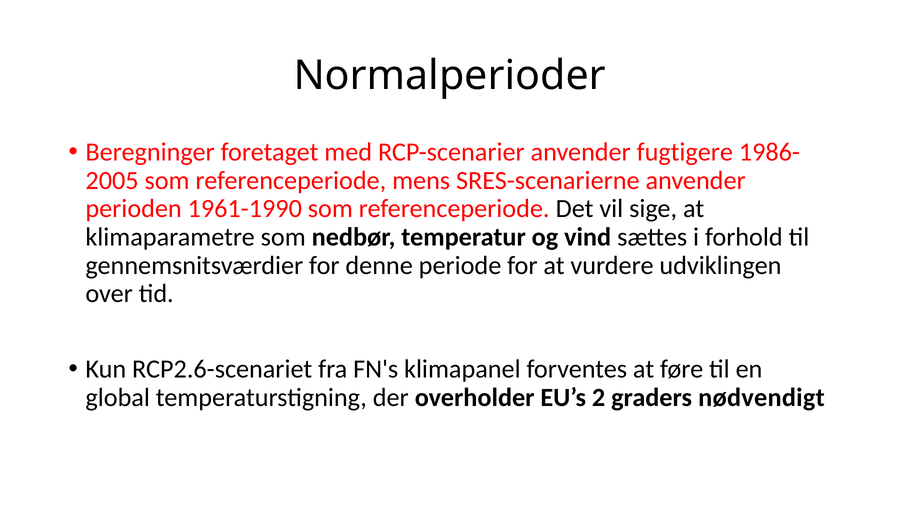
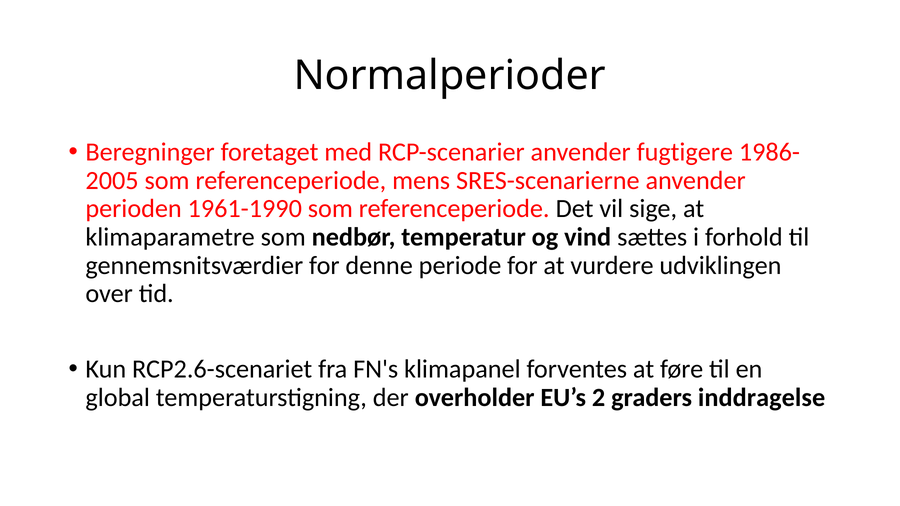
nødvendigt: nødvendigt -> inddragelse (762, 398)
